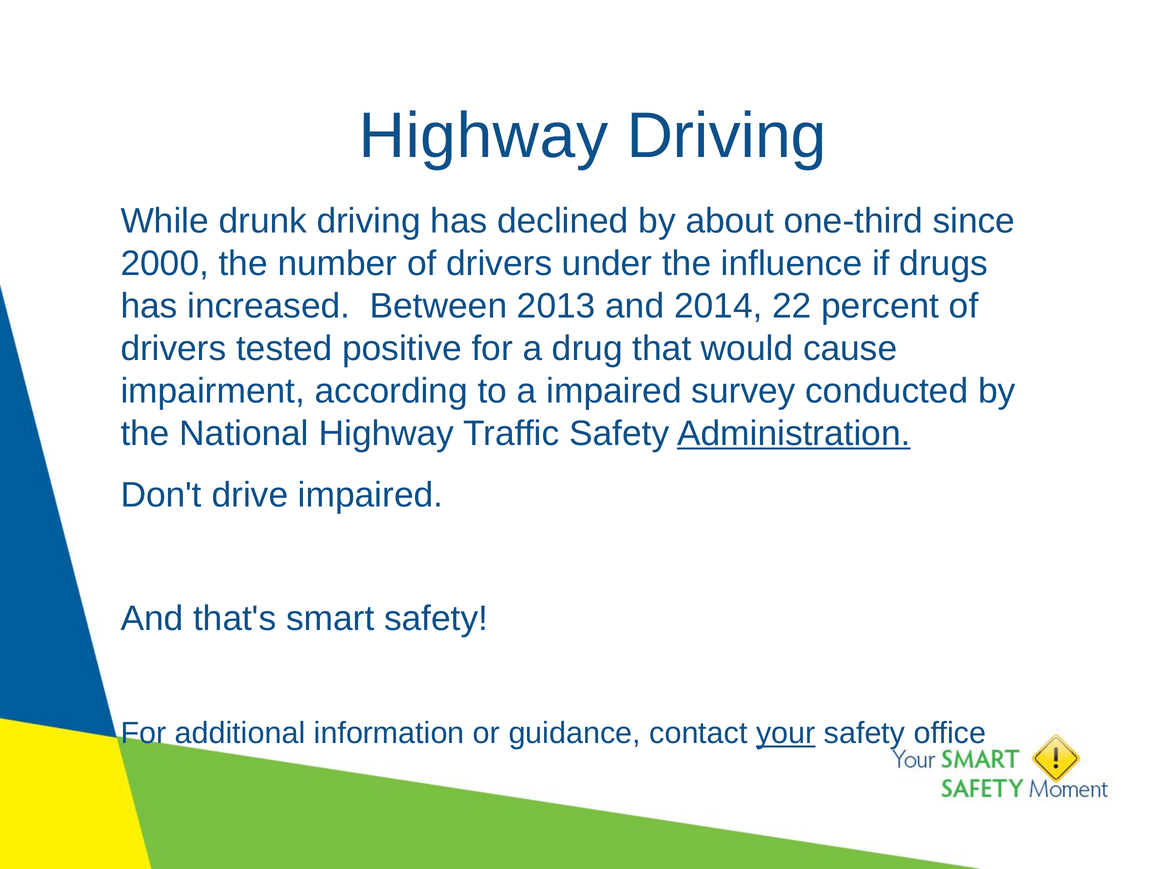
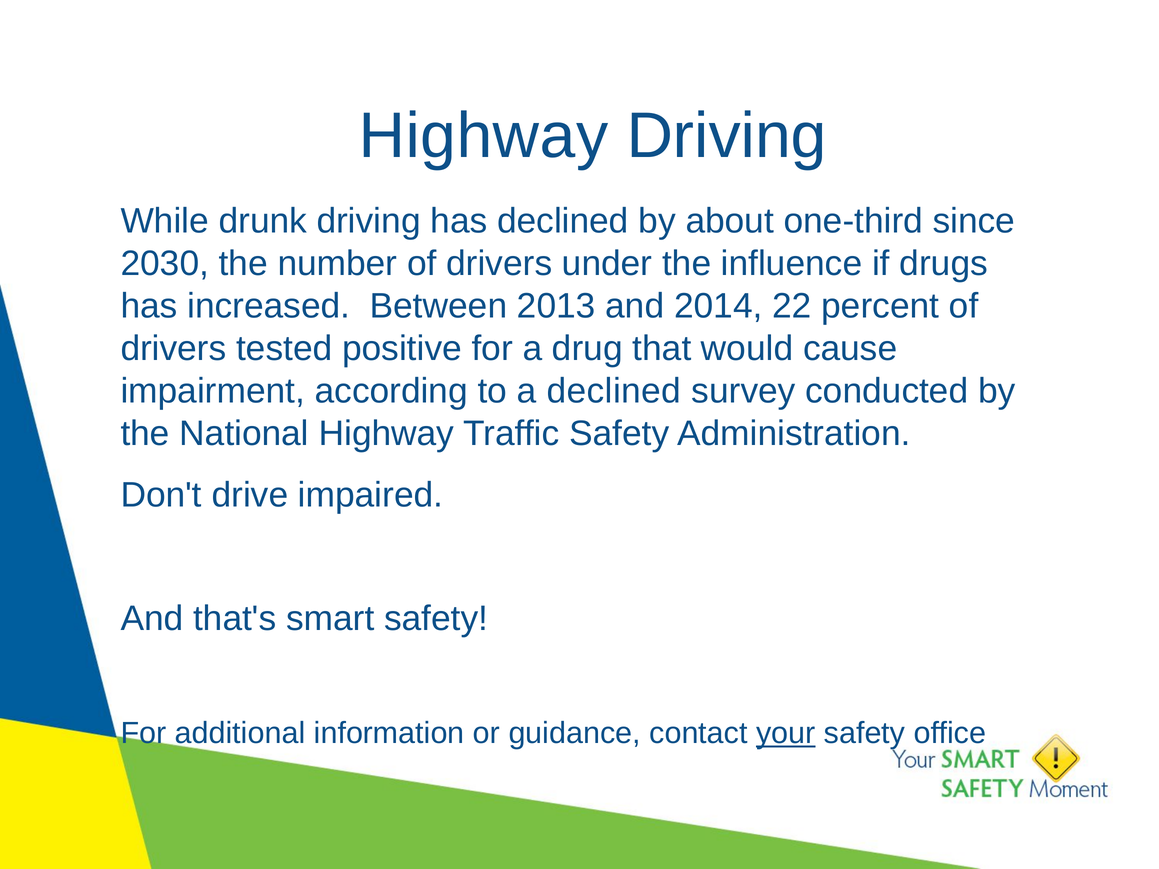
2000: 2000 -> 2030 (165, 264)
a impaired: impaired -> declined (614, 391)
Administration underline: present -> none (794, 433)
